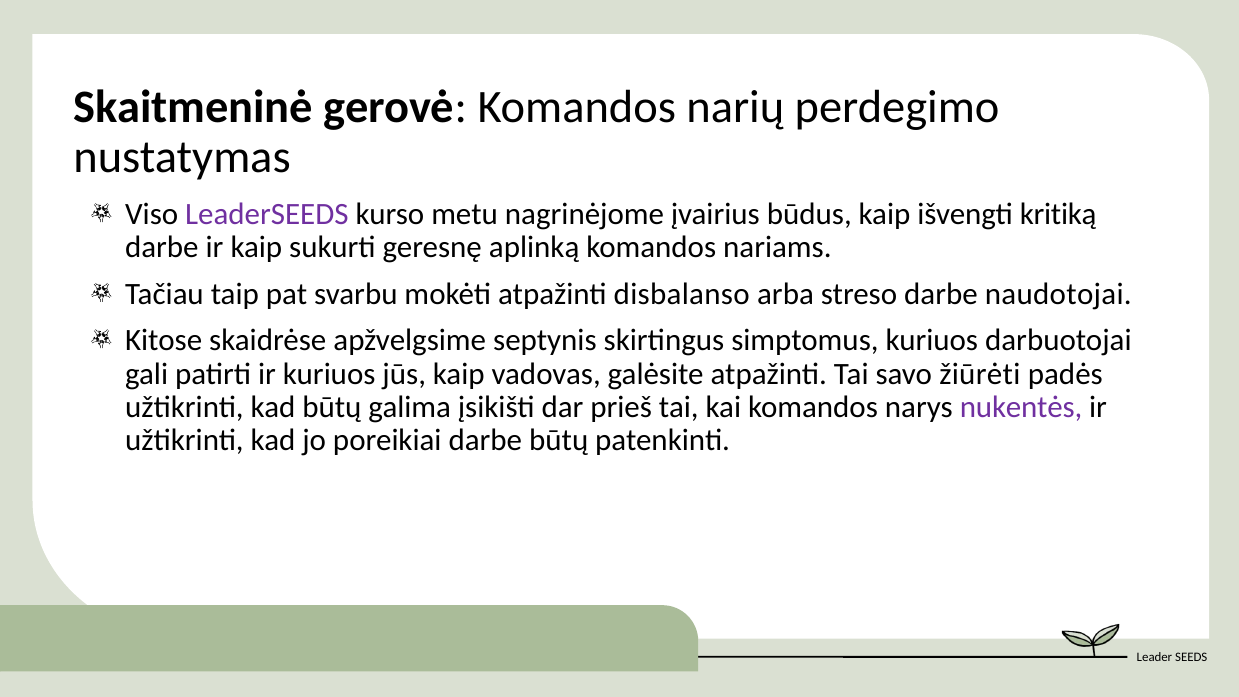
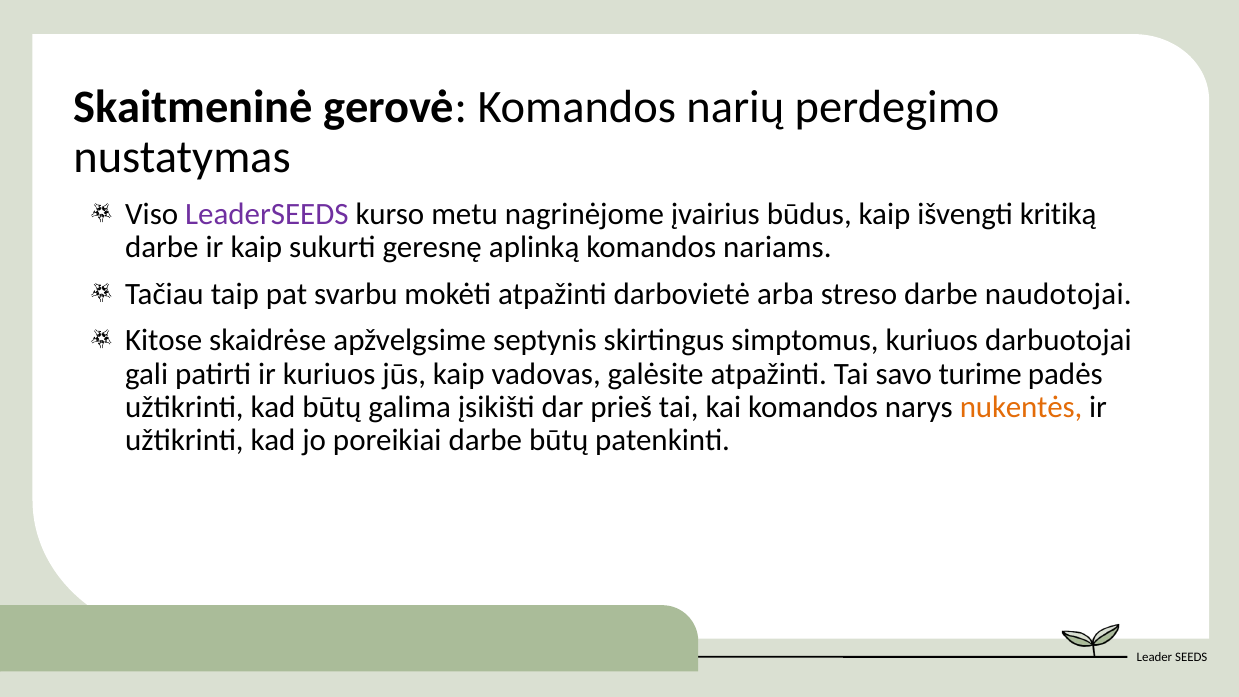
disbalanso: disbalanso -> darbovietė (682, 294)
žiūrėti: žiūrėti -> turime (980, 374)
nukentės colour: purple -> orange (1021, 407)
